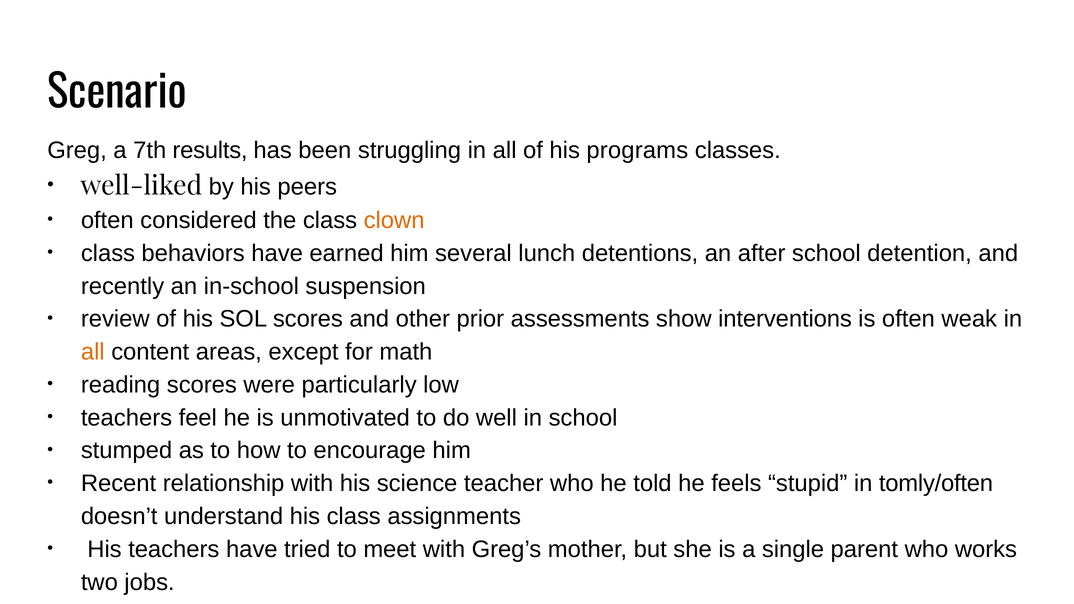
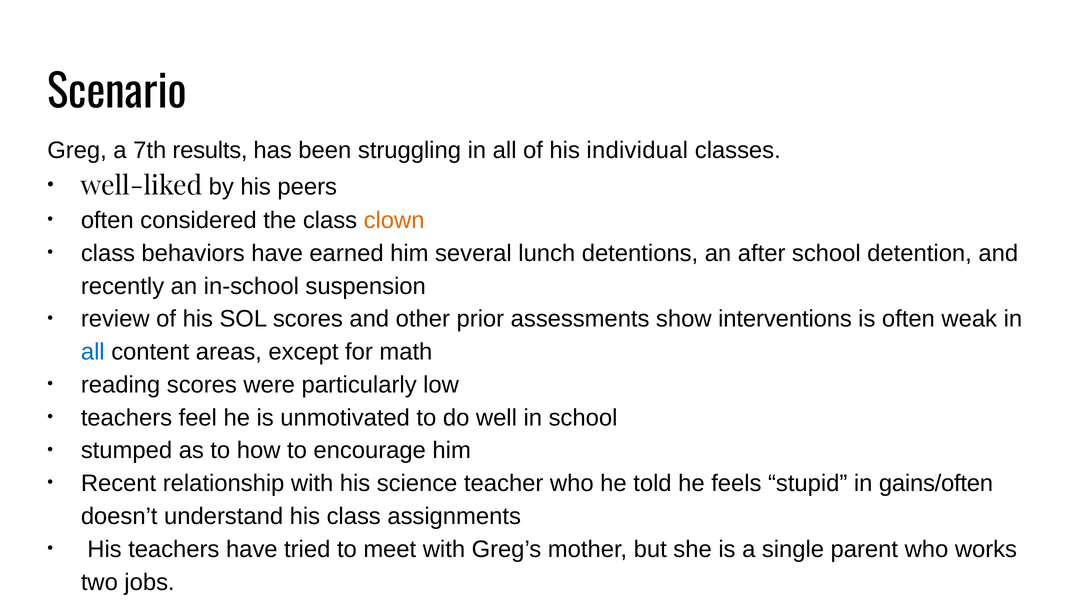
programs: programs -> individual (637, 151)
all colour: orange -> blue (93, 352)
tomly/often: tomly/often -> gains/often (936, 484)
